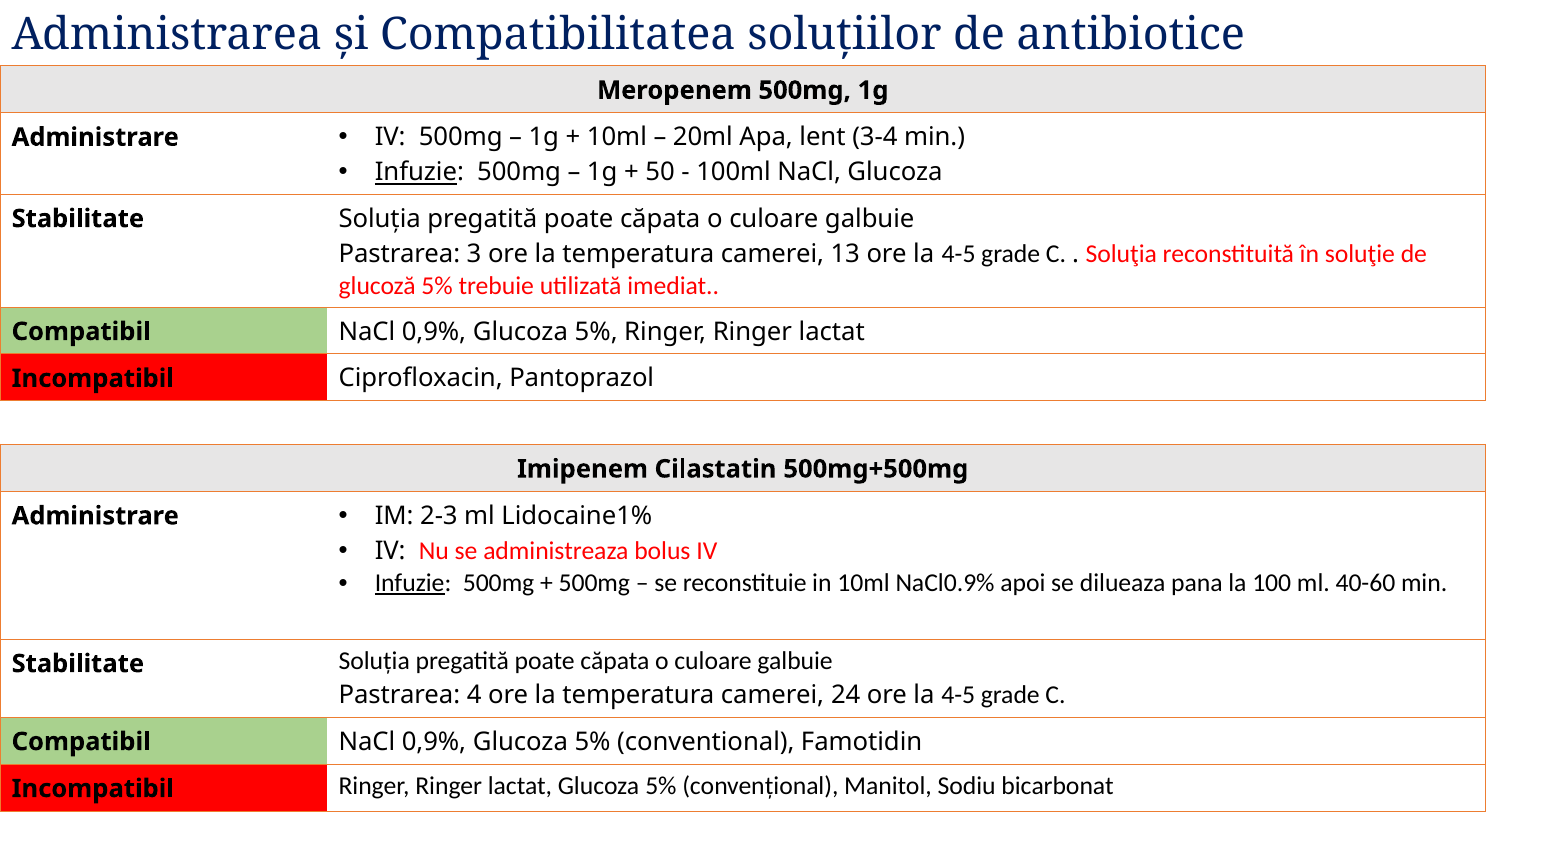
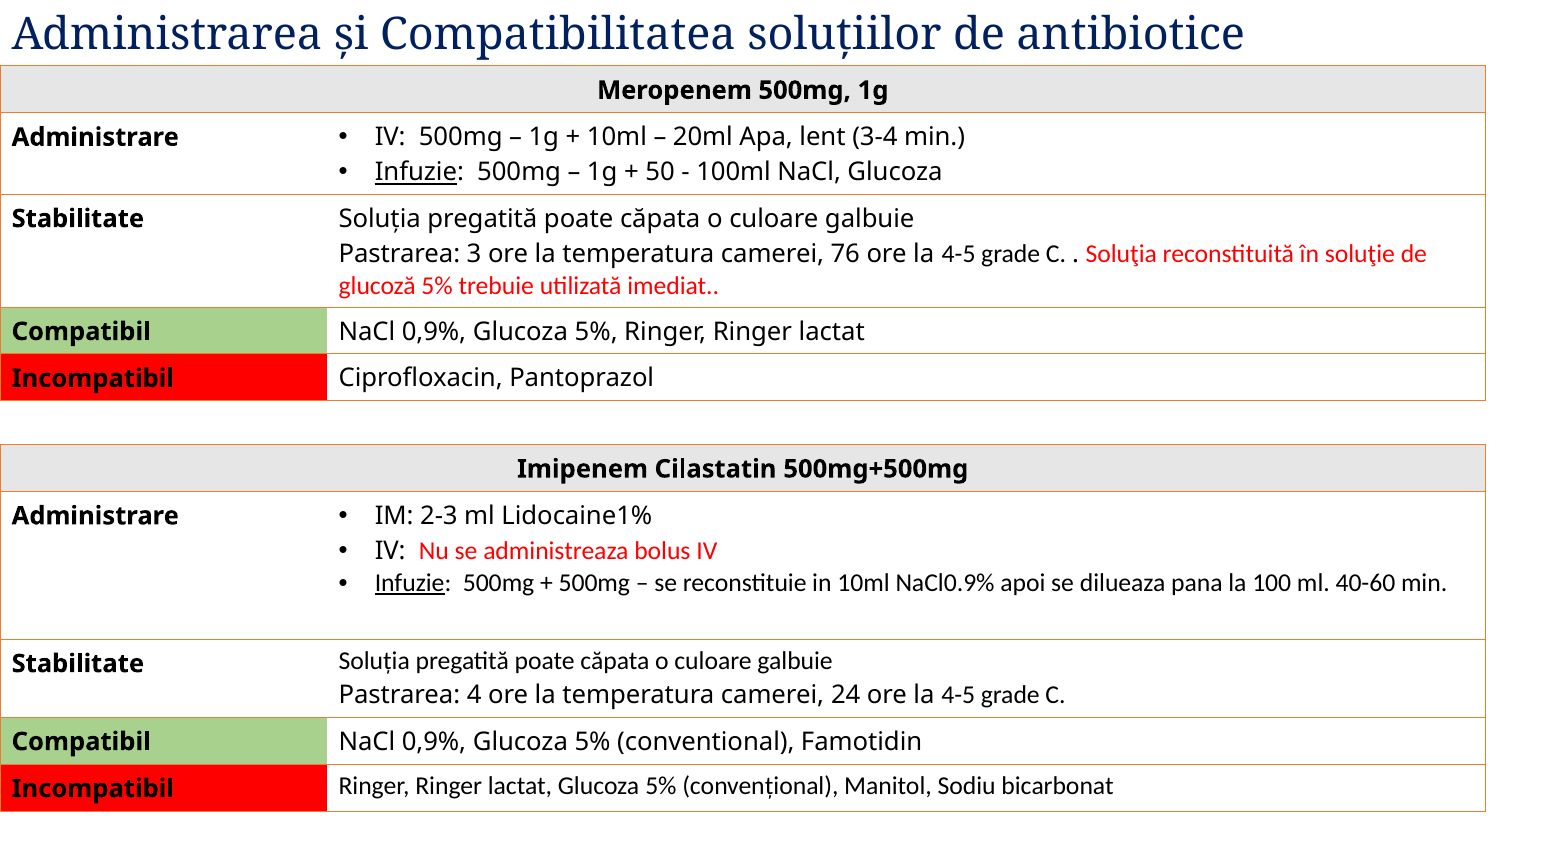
13: 13 -> 76 (845, 254)
